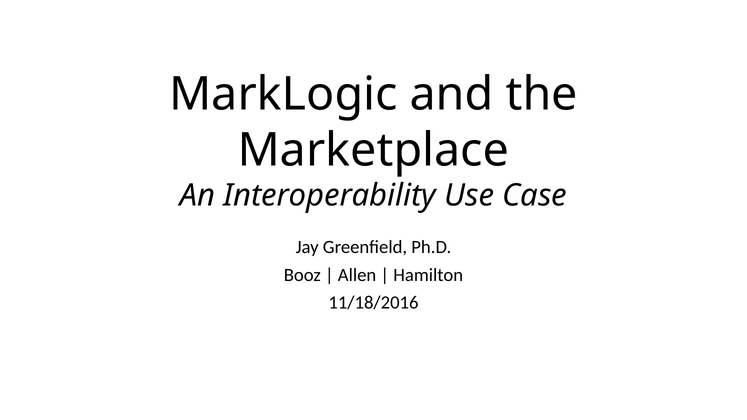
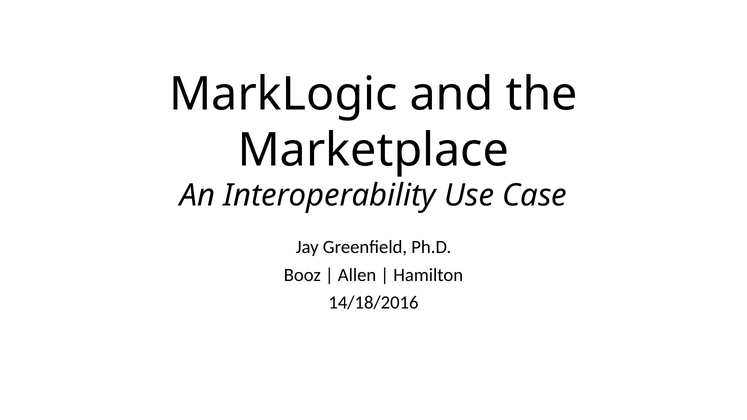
11/18/2016: 11/18/2016 -> 14/18/2016 (373, 303)
